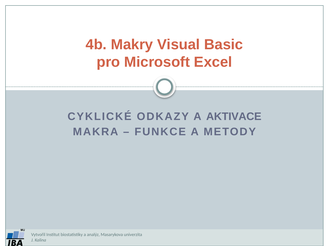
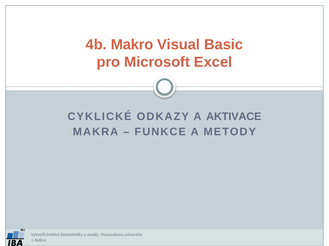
Makry: Makry -> Makro (132, 45)
